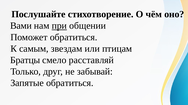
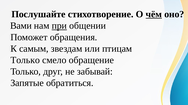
чём underline: none -> present (154, 14)
Поможет обратиться: обратиться -> обращения (74, 37)
Братцы: Братцы -> Только (25, 60)
расставляй: расставляй -> обращение (91, 60)
